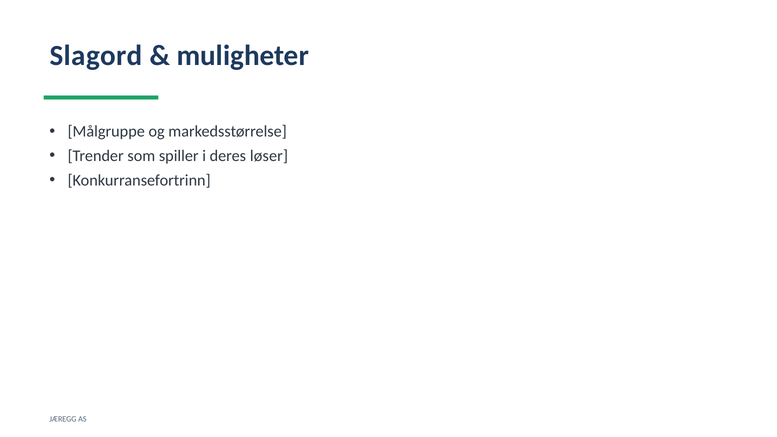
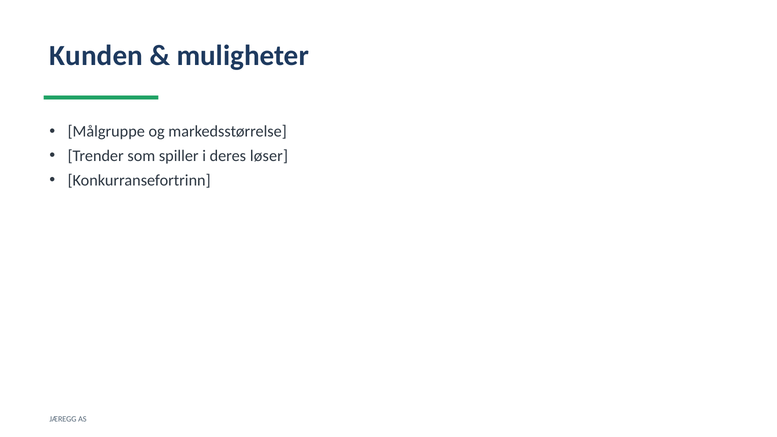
Slagord: Slagord -> Kunden (96, 55)
